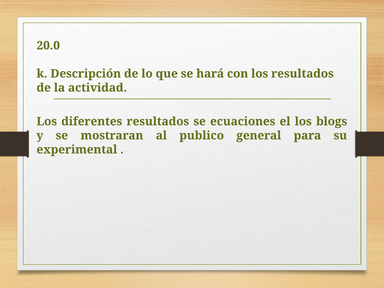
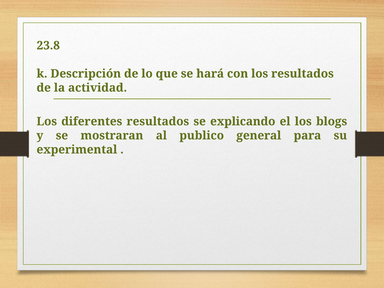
20.0: 20.0 -> 23.8 (48, 46)
ecuaciones: ecuaciones -> explicando (243, 121)
